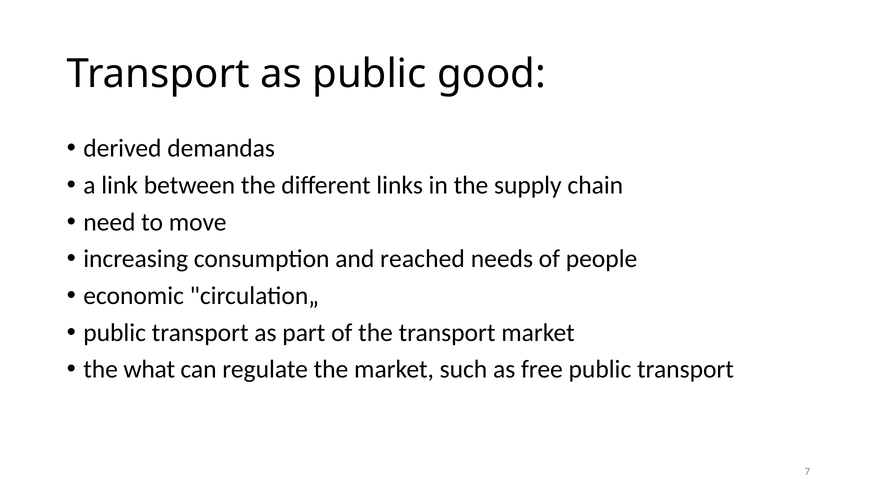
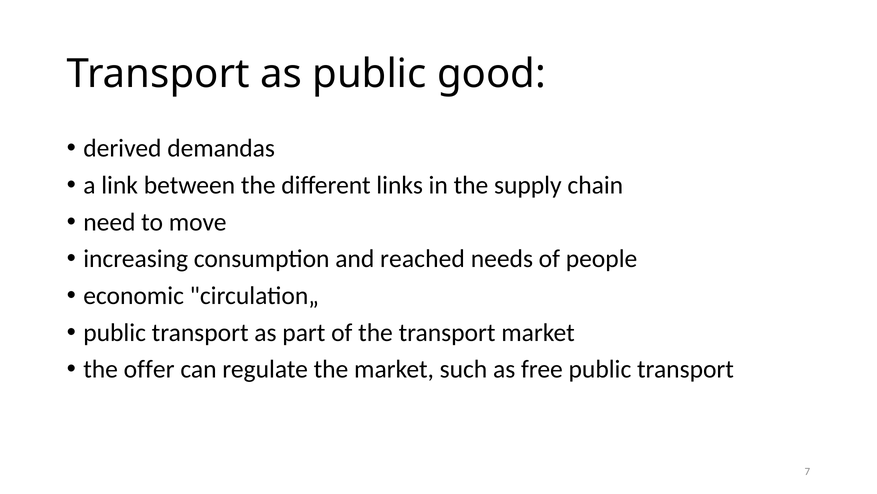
what: what -> offer (149, 369)
